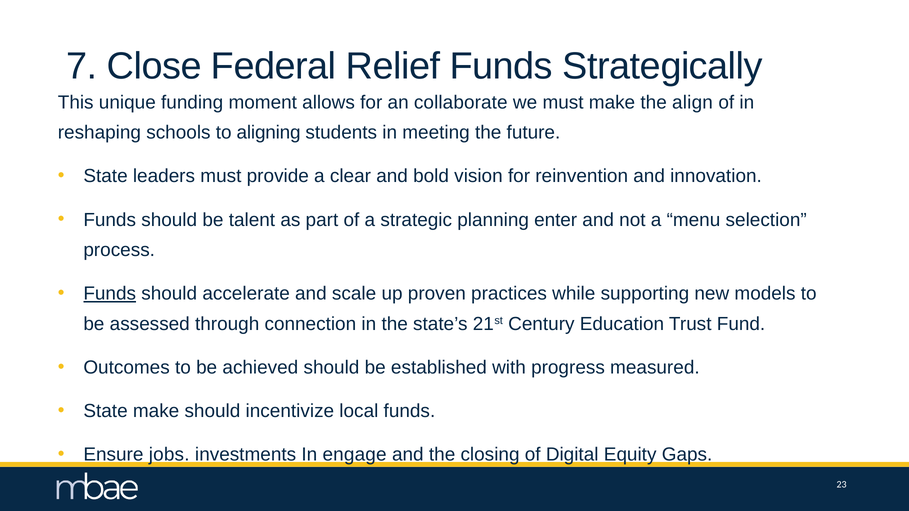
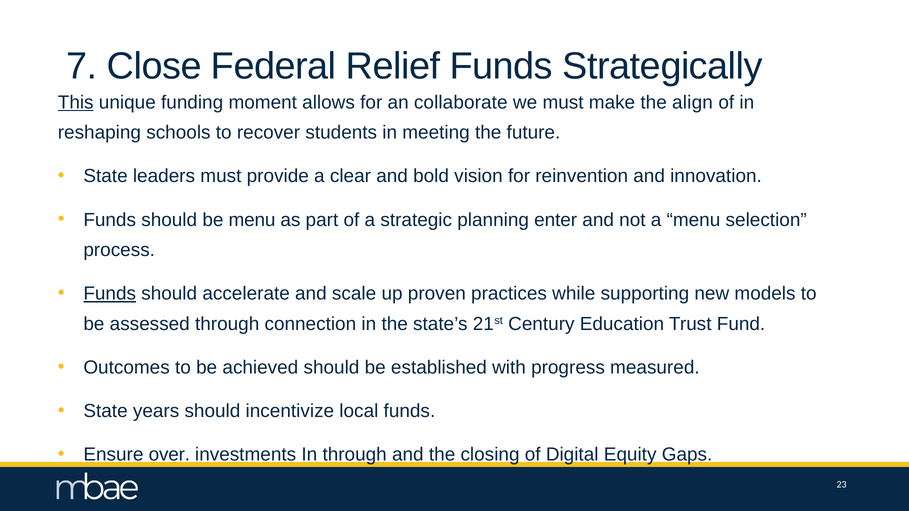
This underline: none -> present (76, 102)
aligning: aligning -> recover (269, 133)
be talent: talent -> menu (252, 220)
State make: make -> years (156, 411)
jobs: jobs -> over (169, 455)
In engage: engage -> through (355, 455)
